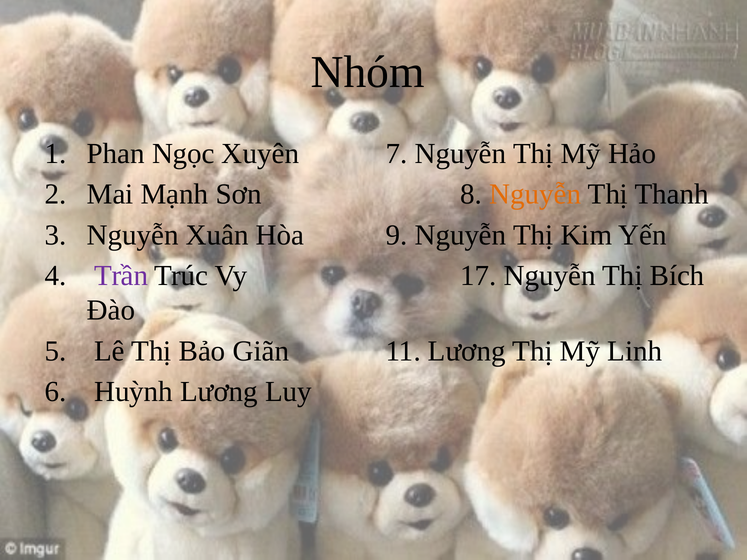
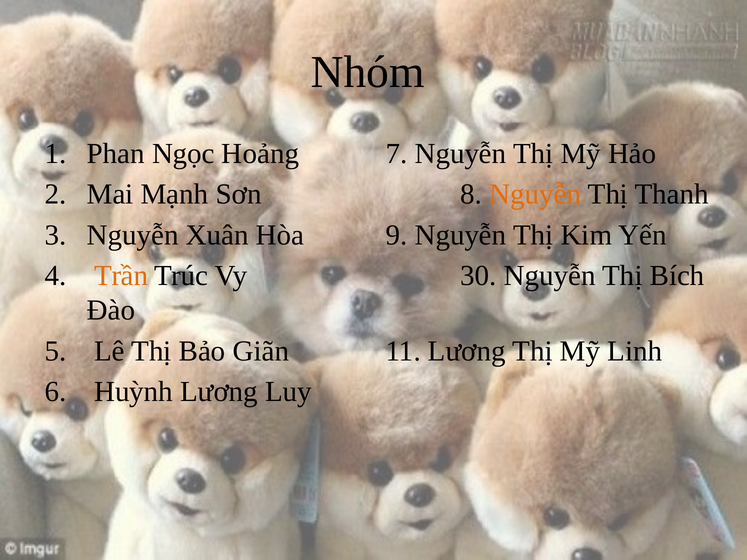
Xuyên: Xuyên -> Hoảng (260, 154)
Trần colour: purple -> orange (121, 276)
17: 17 -> 30 (478, 276)
